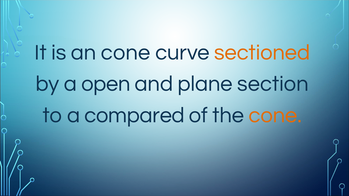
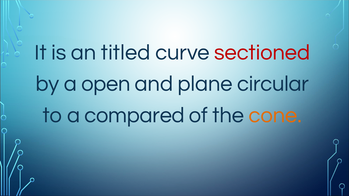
an cone: cone -> titled (126, 52)
sectioned colour: orange -> red (262, 52)
section: section -> circular (273, 84)
